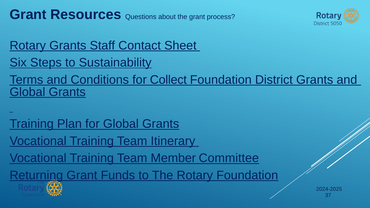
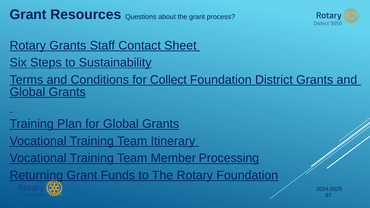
Committee: Committee -> Processing (229, 158)
